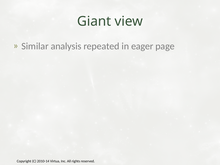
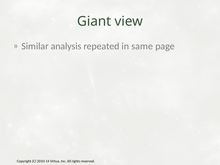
eager: eager -> same (142, 46)
